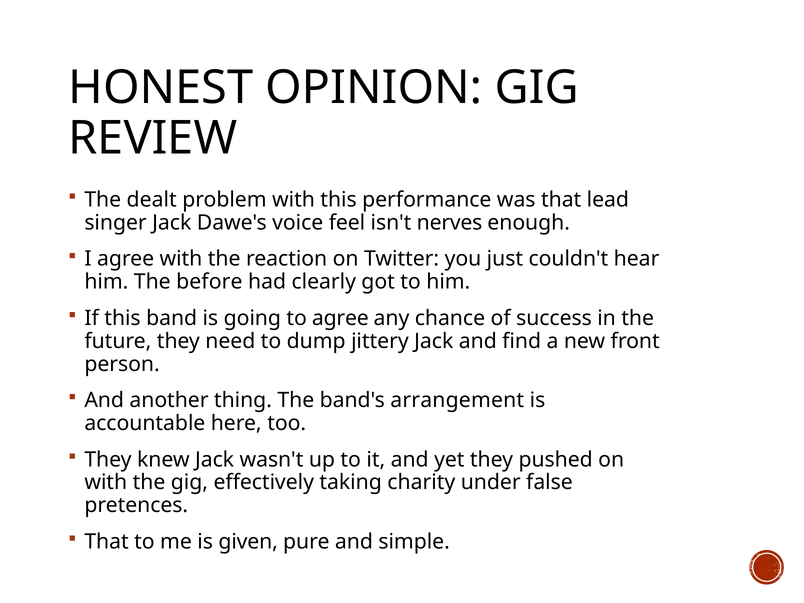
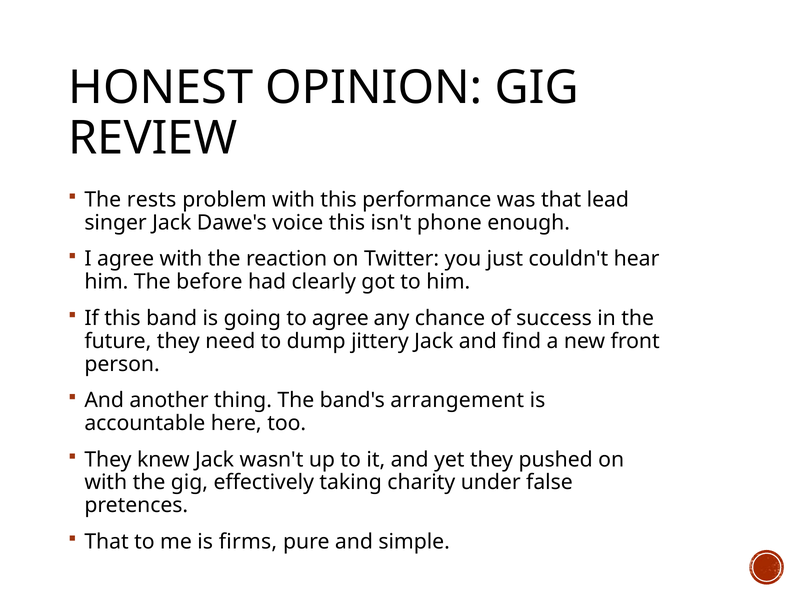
dealt: dealt -> rests (152, 200)
voice feel: feel -> this (347, 223)
nerves: nerves -> phone (449, 223)
given: given -> firms (248, 542)
